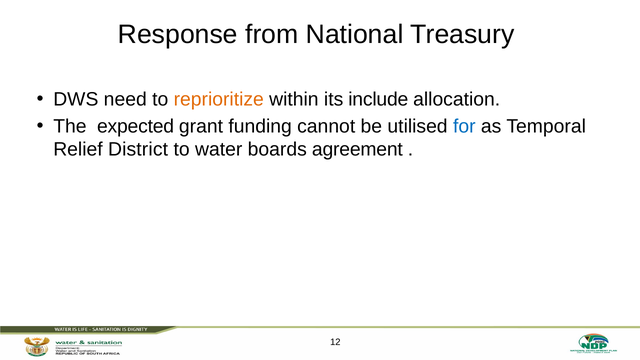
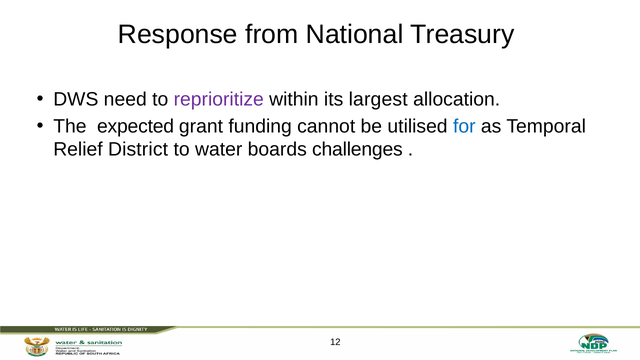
reprioritize colour: orange -> purple (219, 99)
include: include -> largest (378, 99)
agreement: agreement -> challenges (357, 150)
